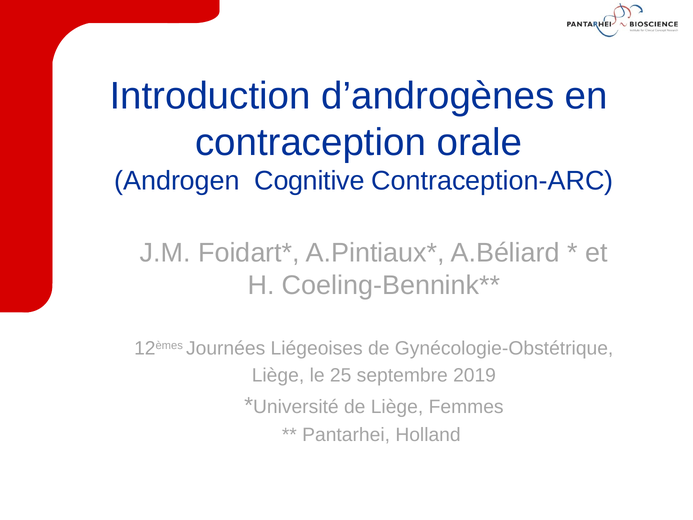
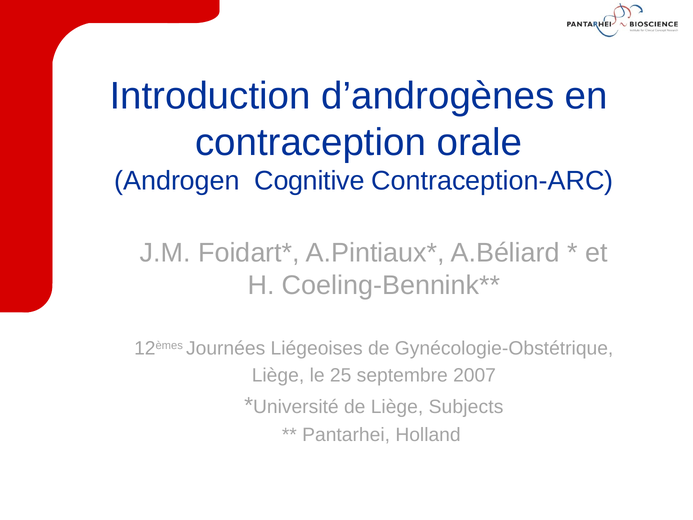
2019: 2019 -> 2007 (475, 375)
Femmes: Femmes -> Subjects (466, 407)
